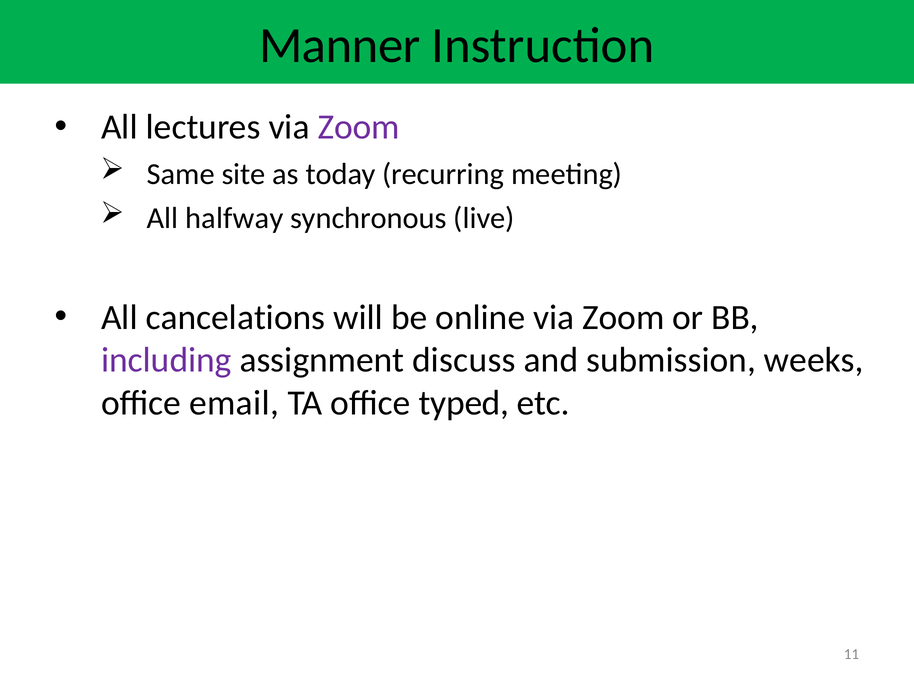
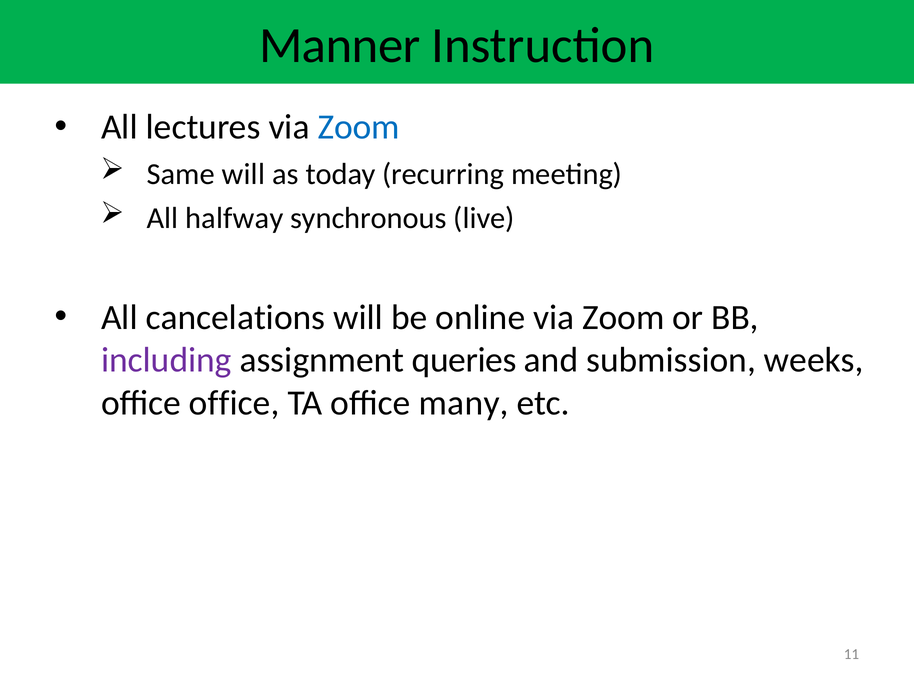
Zoom colour: purple -> blue (359, 127)
Same site: site -> will (243, 174)
discuss: discuss -> queries (464, 360)
office email: email -> office (234, 403)
typed: typed -> many (464, 403)
